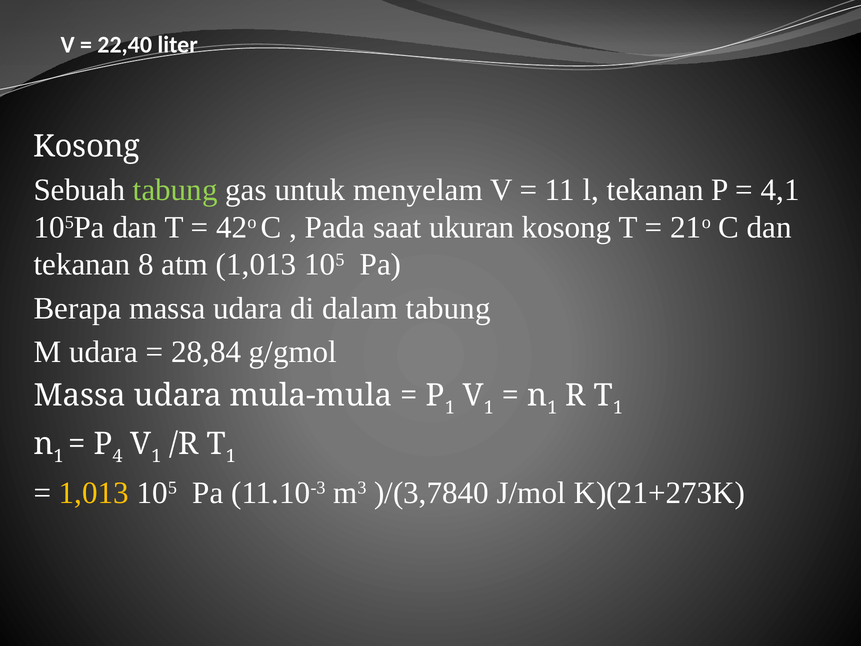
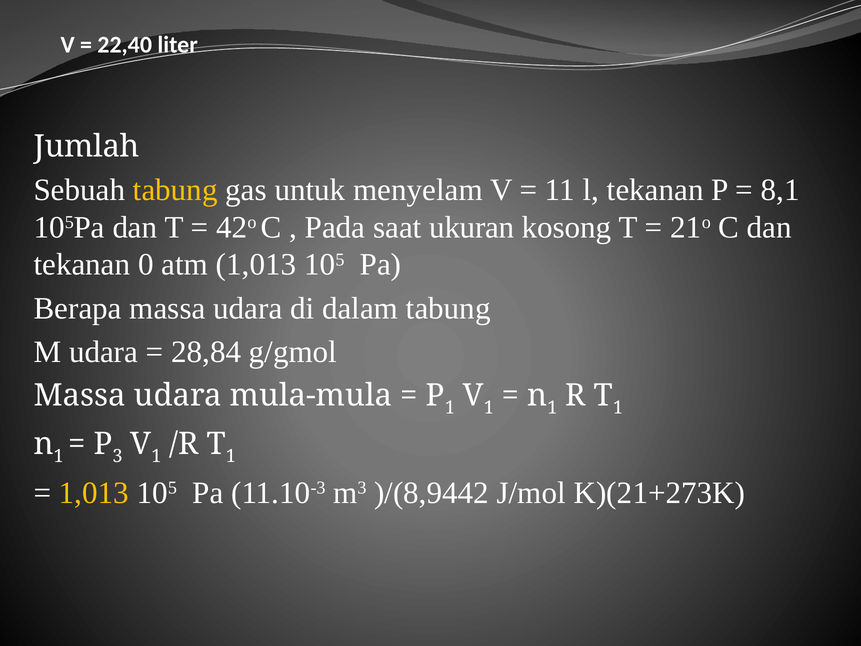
Kosong: Kosong -> Jumlah (87, 146)
tabung colour: light green -> yellow (175, 190)
4,1: 4,1 -> 8,1 (780, 190)
8: 8 -> 0 (146, 265)
4: 4 -> 3 (117, 456)
)/(3,7840: )/(3,7840 -> )/(8,9442 (432, 493)
